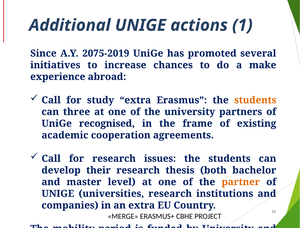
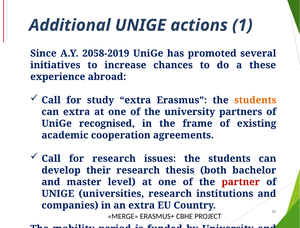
2075-2019: 2075-2019 -> 2058-2019 (106, 53)
make: make -> these (263, 65)
can three: three -> extra (77, 112)
partner colour: orange -> red (241, 182)
